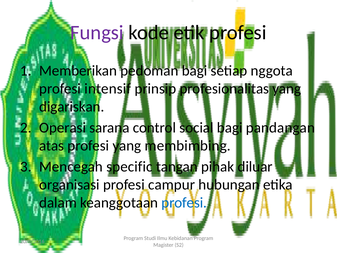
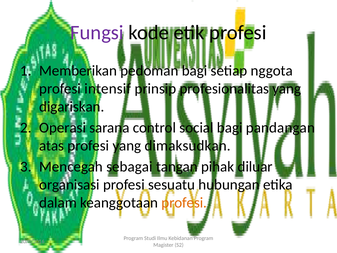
membimbing: membimbing -> dimaksudkan (188, 146)
specific: specific -> sebagai (129, 167)
campur: campur -> sesuatu (172, 185)
profesi colour: blue -> orange (184, 203)
